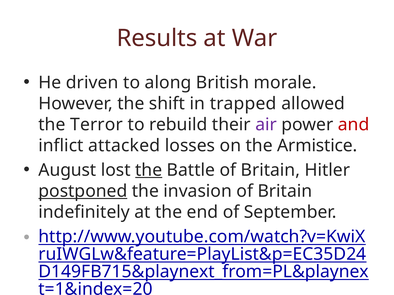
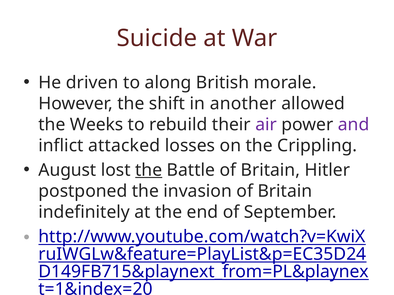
Results: Results -> Suicide (157, 38)
trapped: trapped -> another (243, 104)
Terror: Terror -> Weeks (97, 125)
and colour: red -> purple (354, 125)
Armistice: Armistice -> Crippling (317, 146)
postponed underline: present -> none (83, 191)
